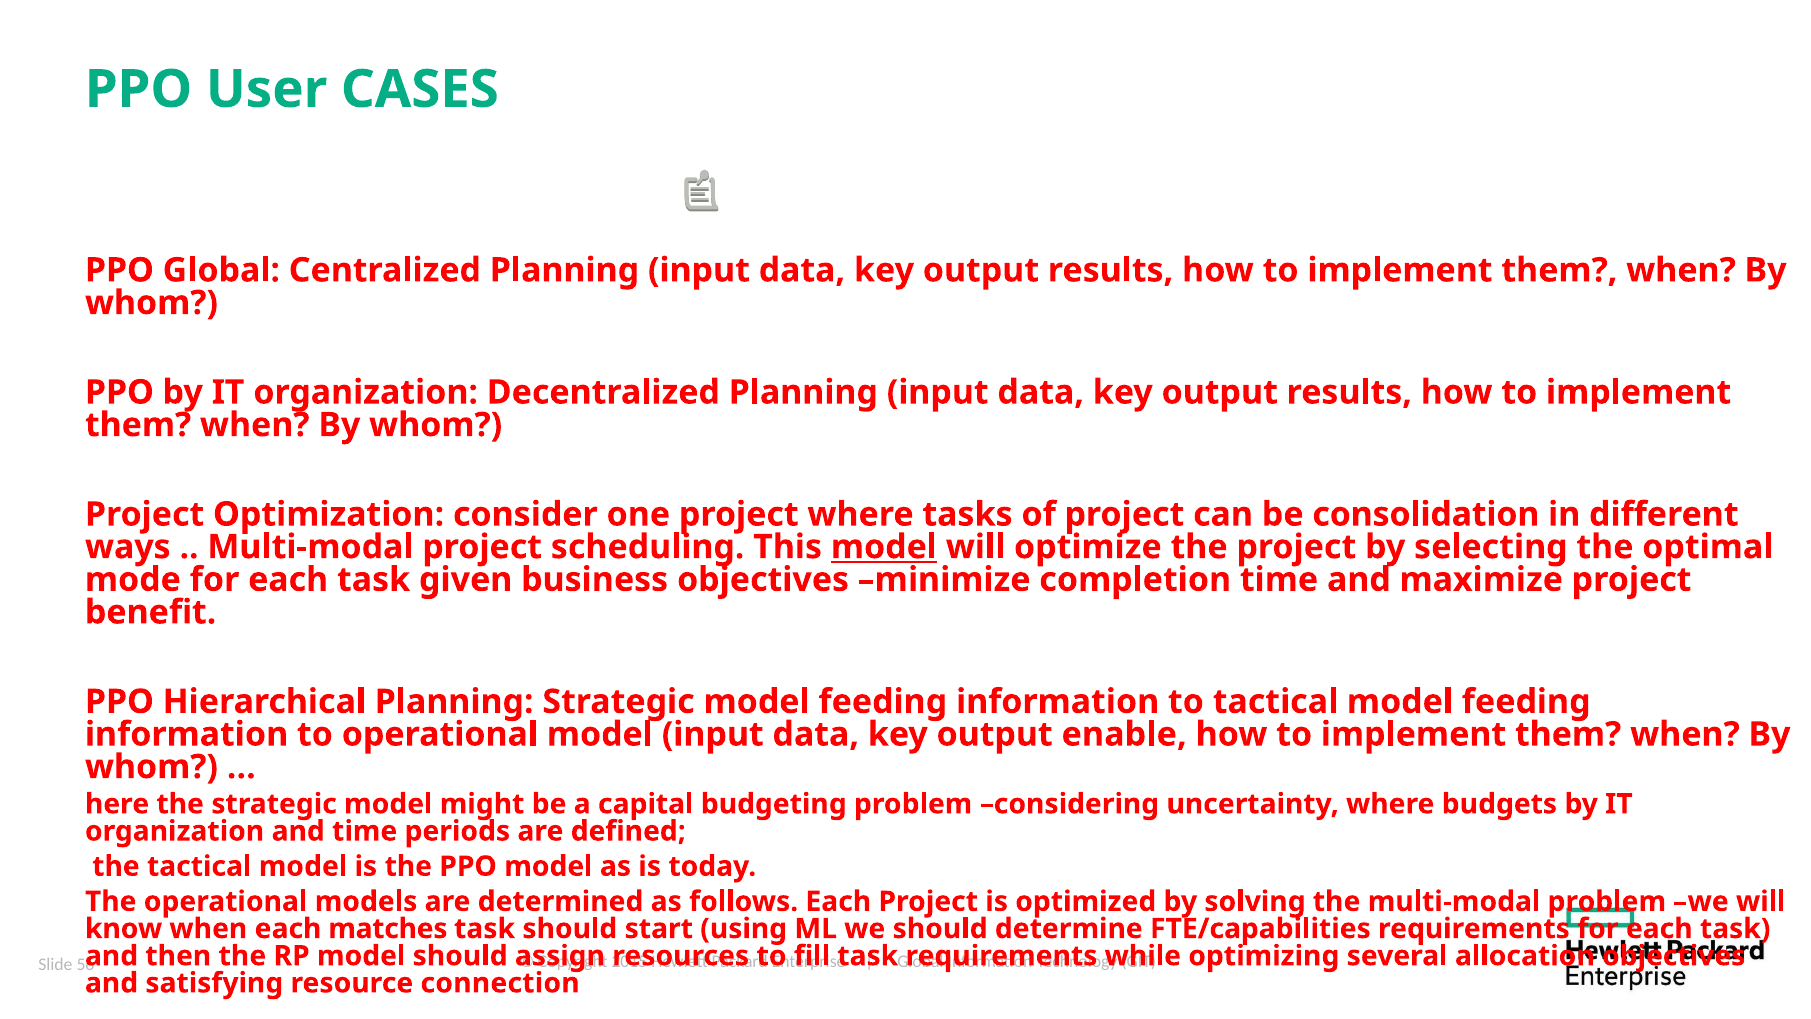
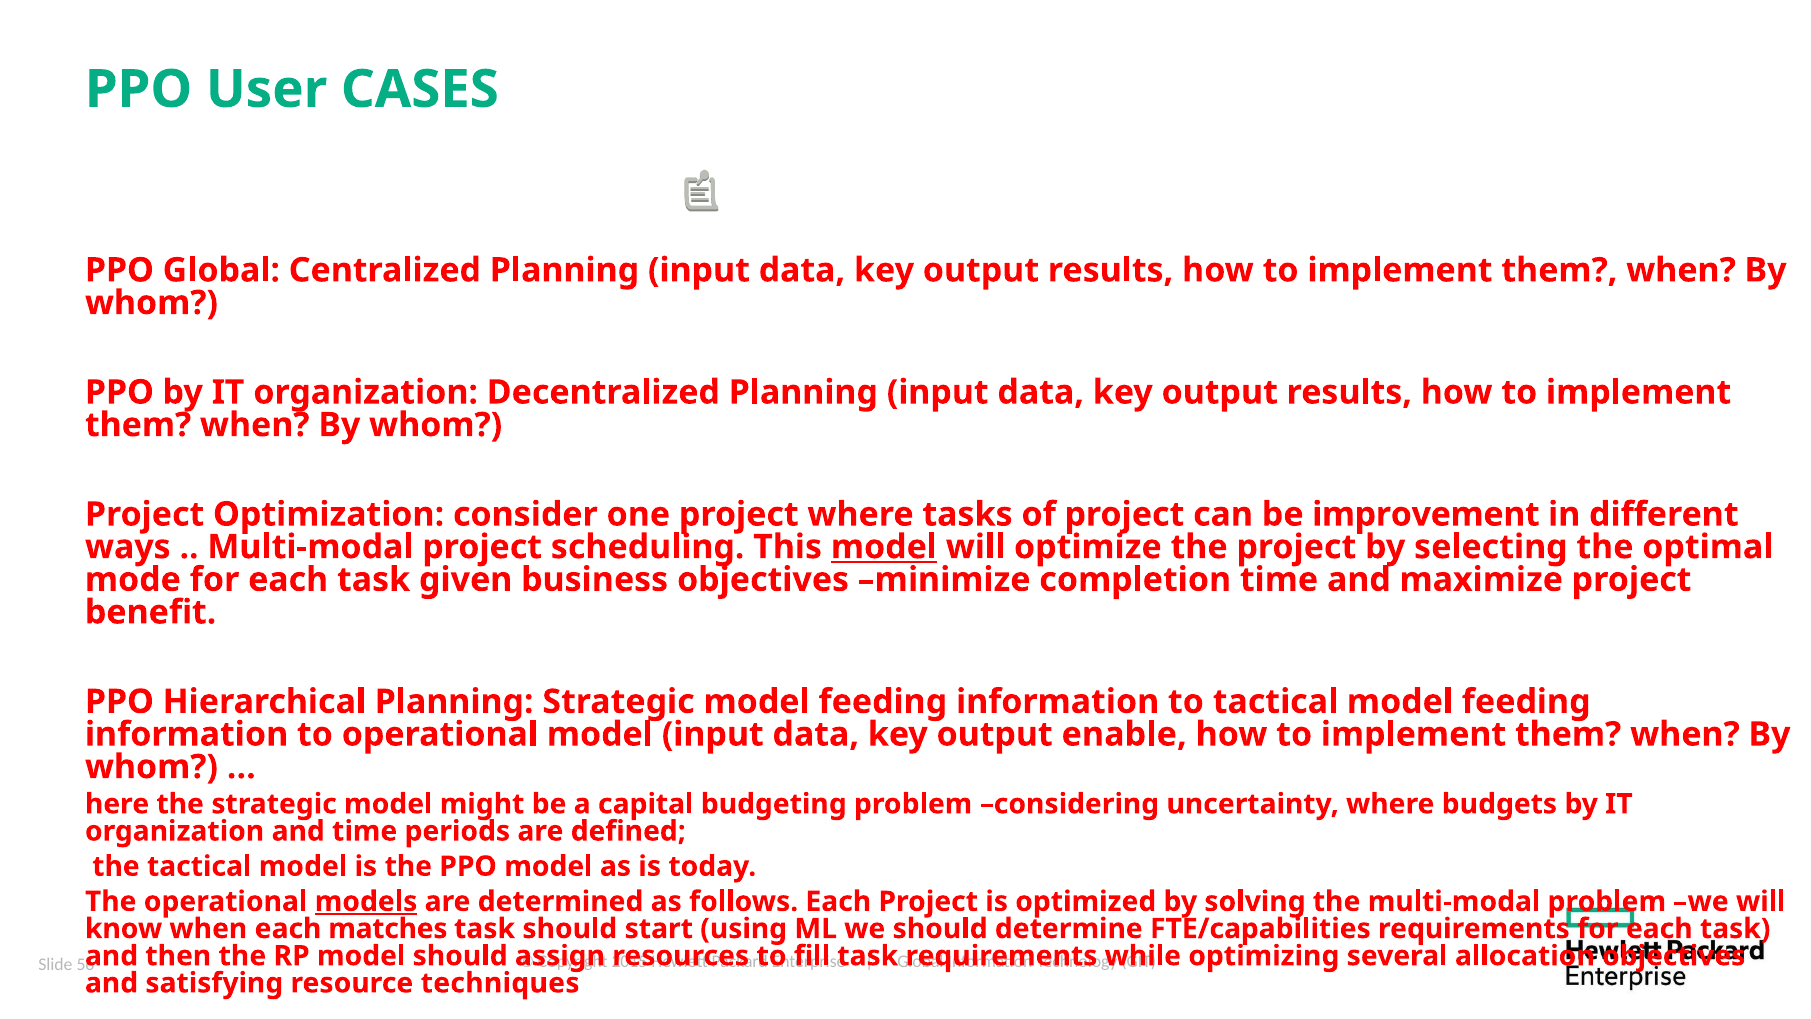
consolidation: consolidation -> improvement (1426, 514)
models underline: none -> present (366, 901)
connection: connection -> techniques (500, 983)
